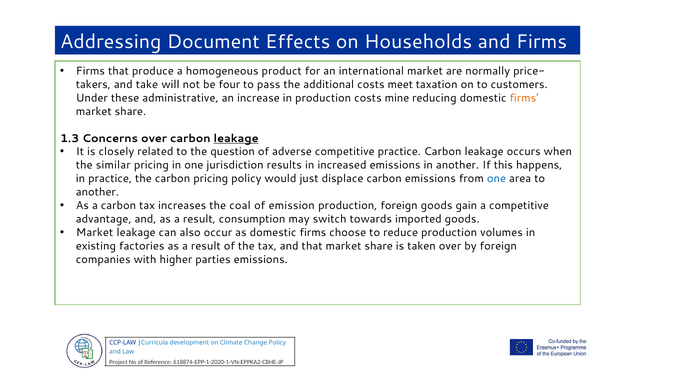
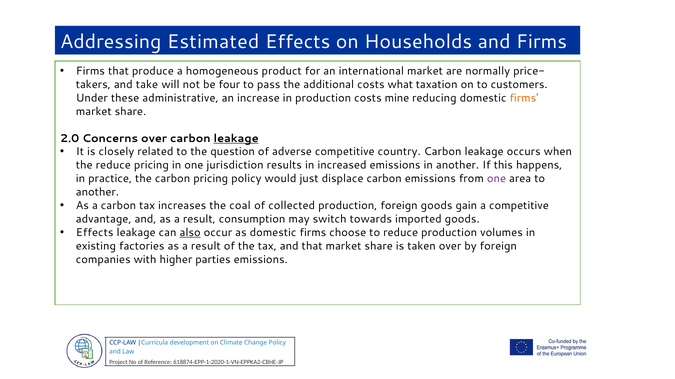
Document: Document -> Estimated (213, 42)
meet: meet -> what (400, 85)
1.3: 1.3 -> 2.0 (70, 139)
competitive practice: practice -> country (399, 152)
the similar: similar -> reduce (113, 166)
one colour: blue -> purple (497, 179)
emission: emission -> collected (292, 206)
Market: Market -> Effects (95, 233)
also underline: none -> present (190, 233)
